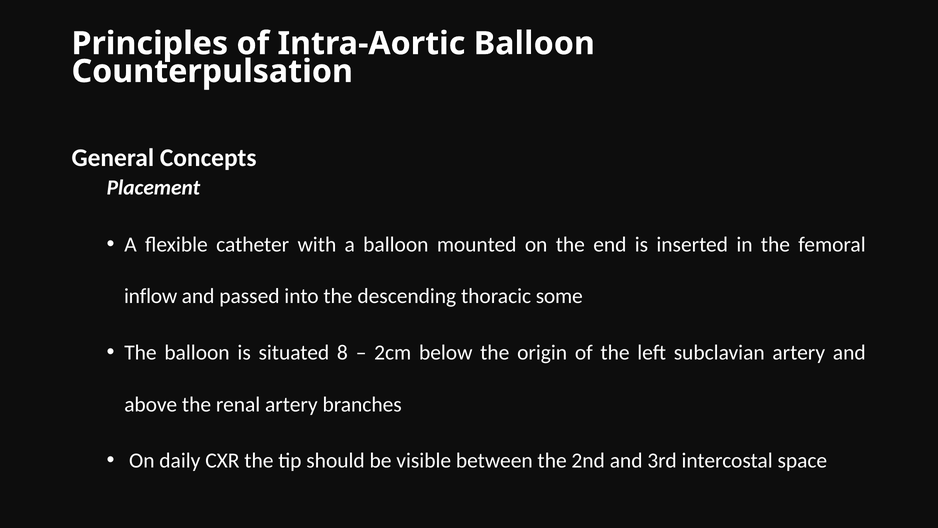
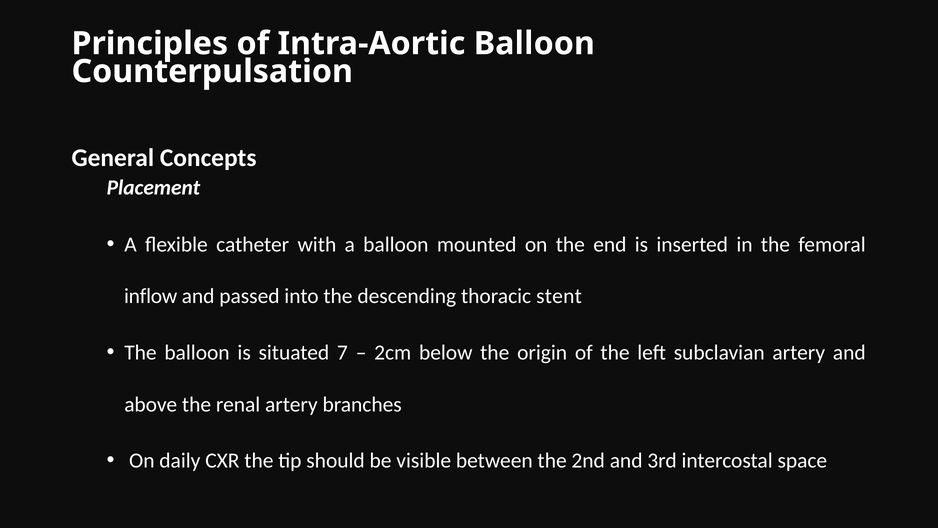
some: some -> stent (559, 296)
8: 8 -> 7 (342, 353)
